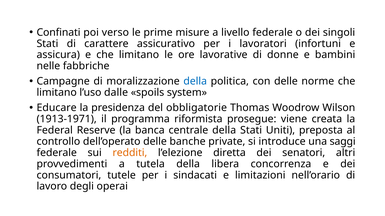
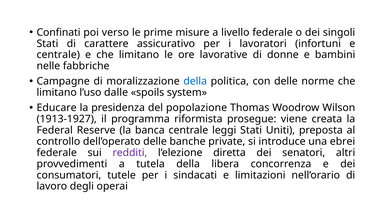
assicura: assicura -> centrale (58, 55)
obbligatorie: obbligatorie -> popolazione (197, 108)
1913-1971: 1913-1971 -> 1913-1927 (67, 119)
centrale della: della -> leggi (224, 131)
saggi: saggi -> ebrei (343, 142)
redditi colour: orange -> purple (130, 153)
